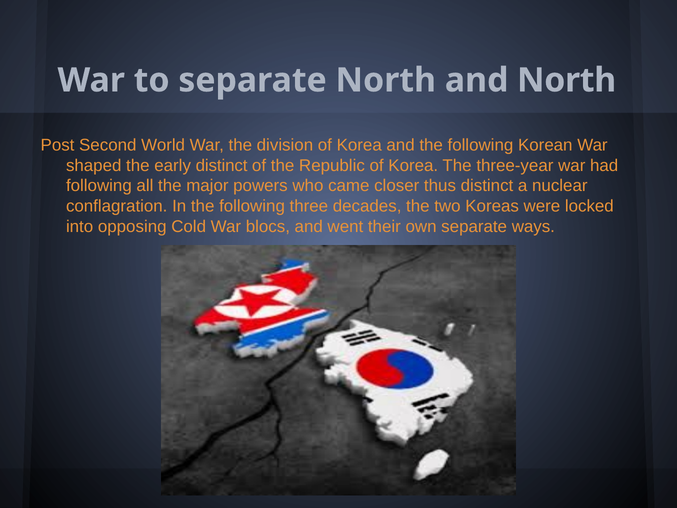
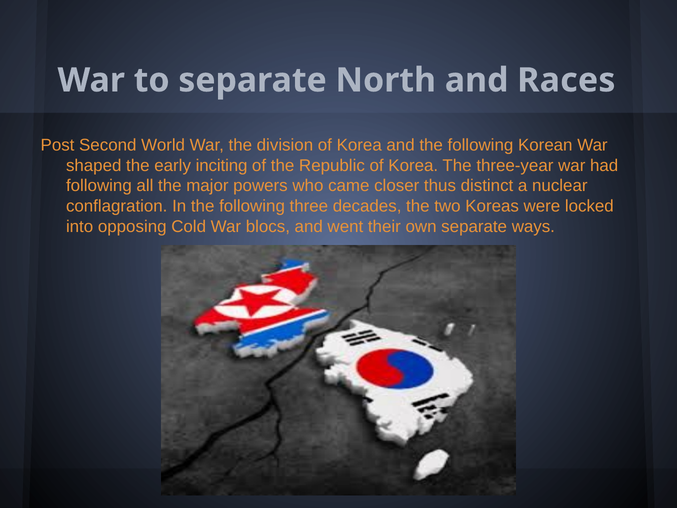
and North: North -> Races (566, 80)
early distinct: distinct -> inciting (222, 166)
